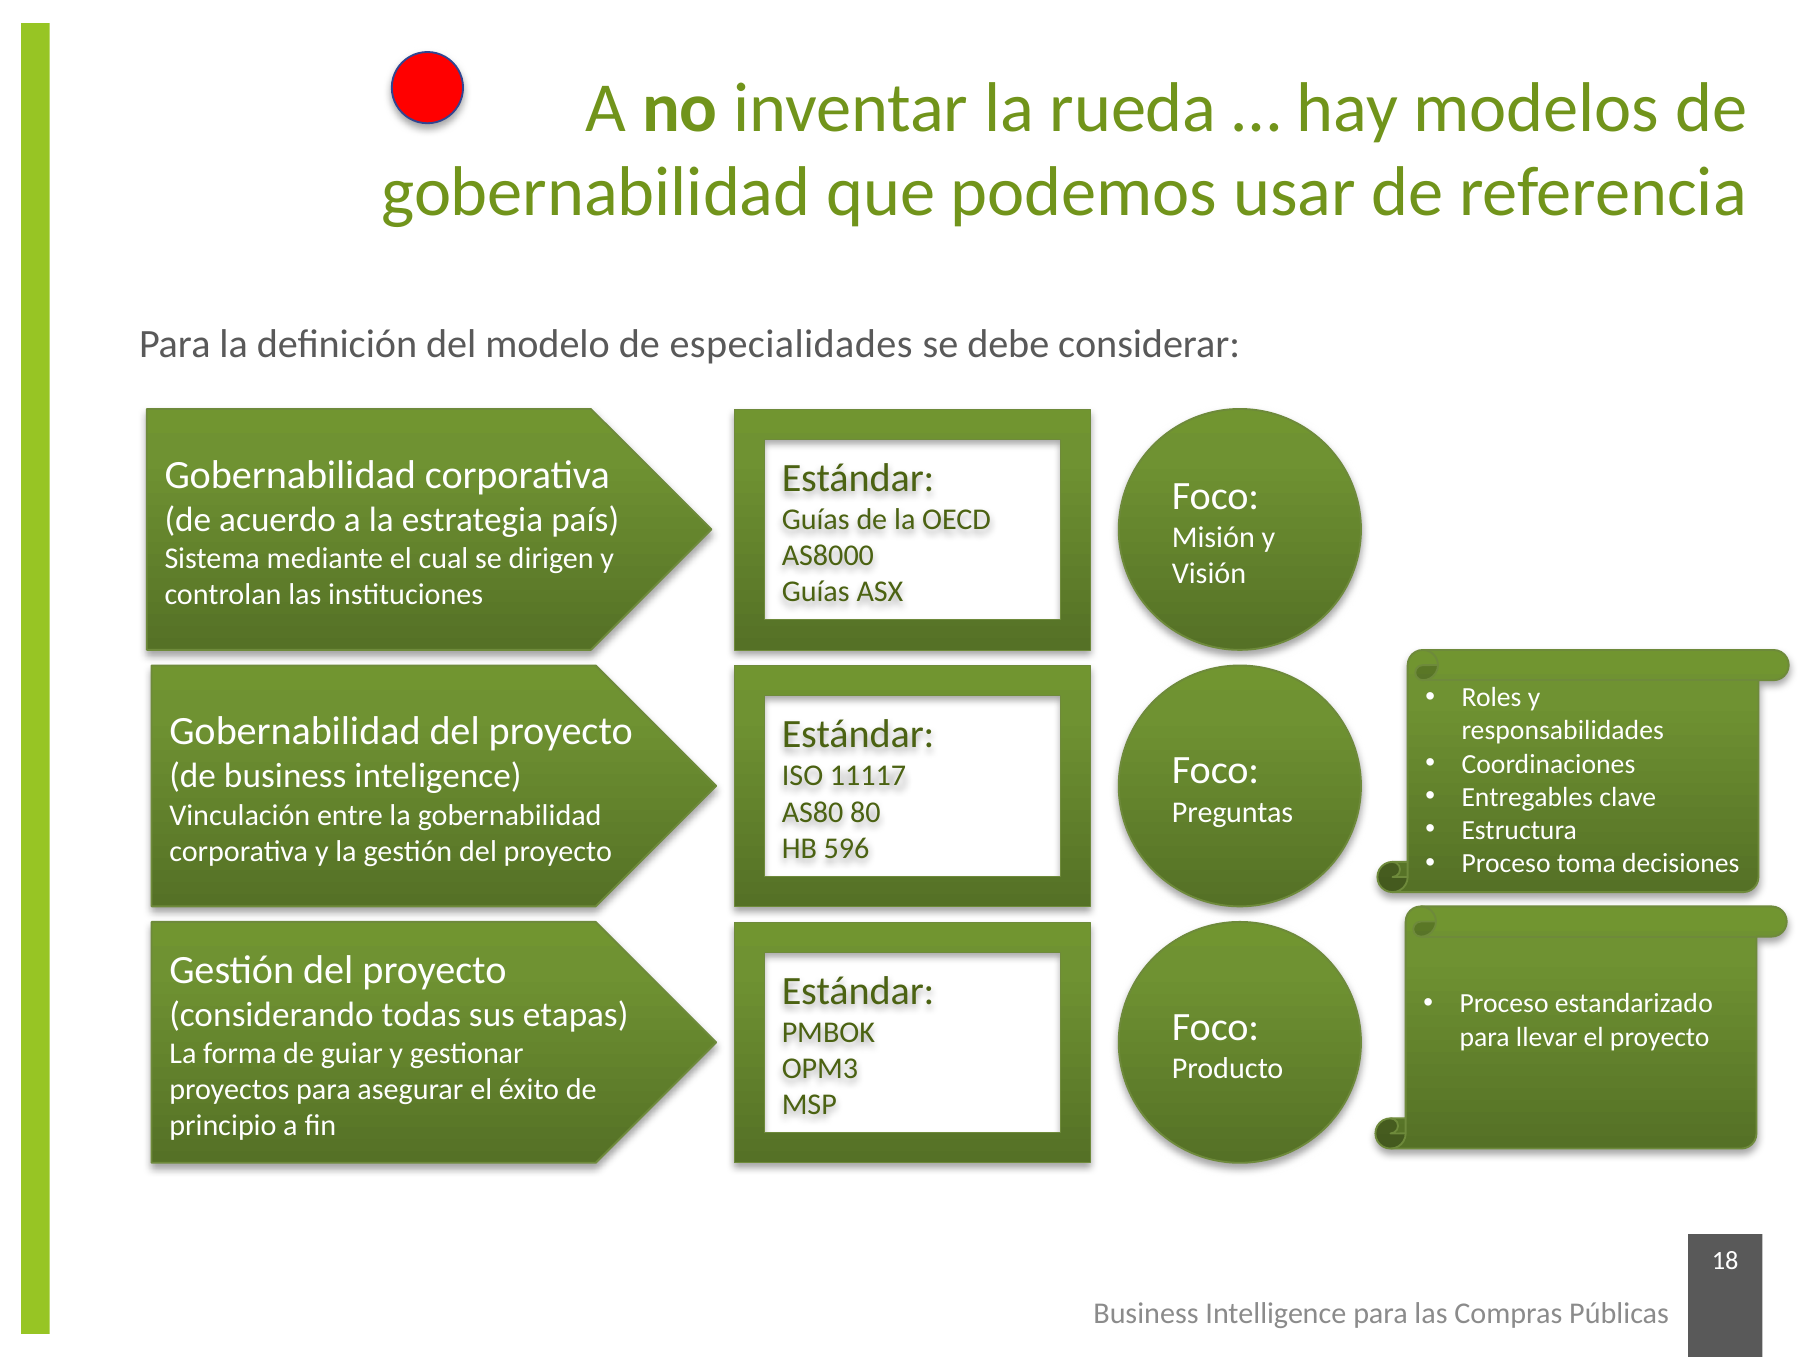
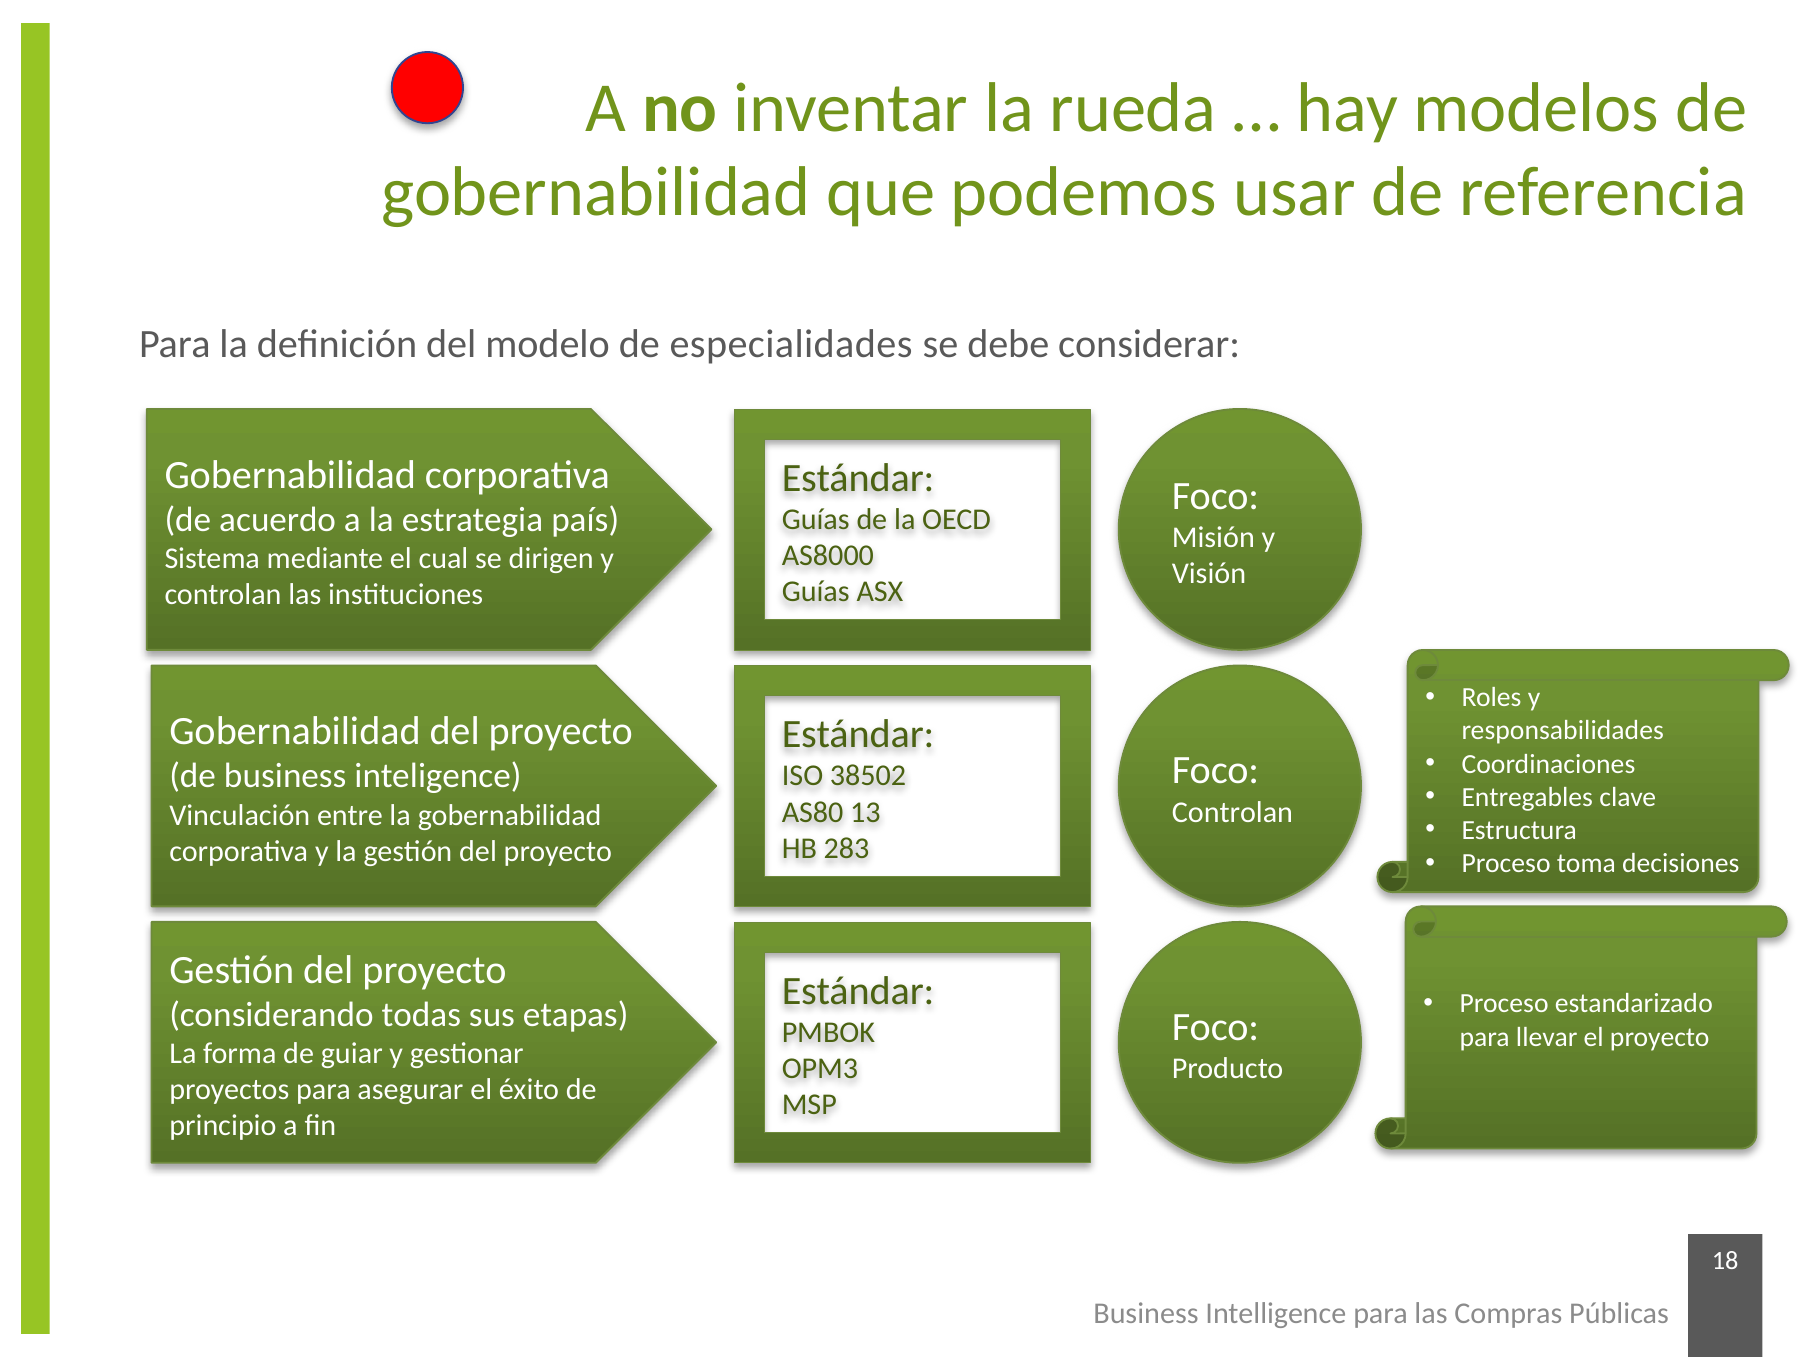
11117: 11117 -> 38502 (868, 776)
80: 80 -> 13 (865, 812)
Preguntas: Preguntas -> Controlan (1232, 812)
596: 596 -> 283 (847, 849)
